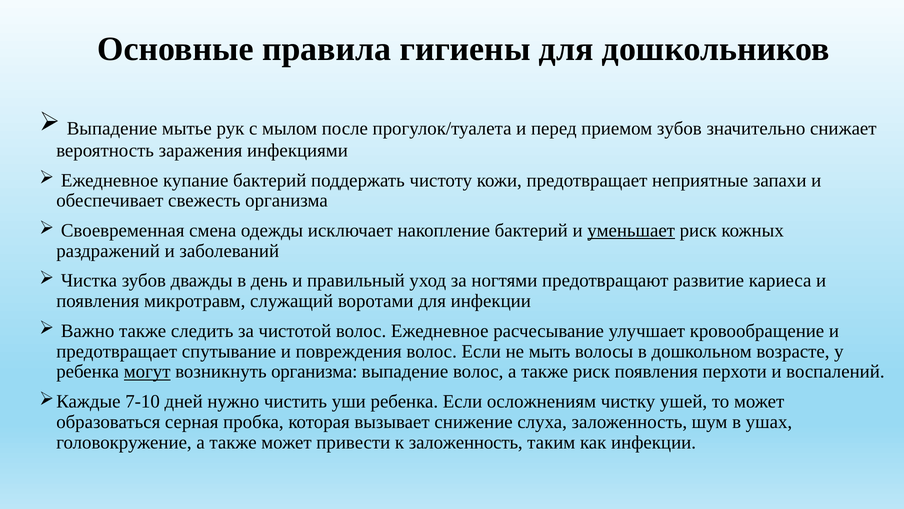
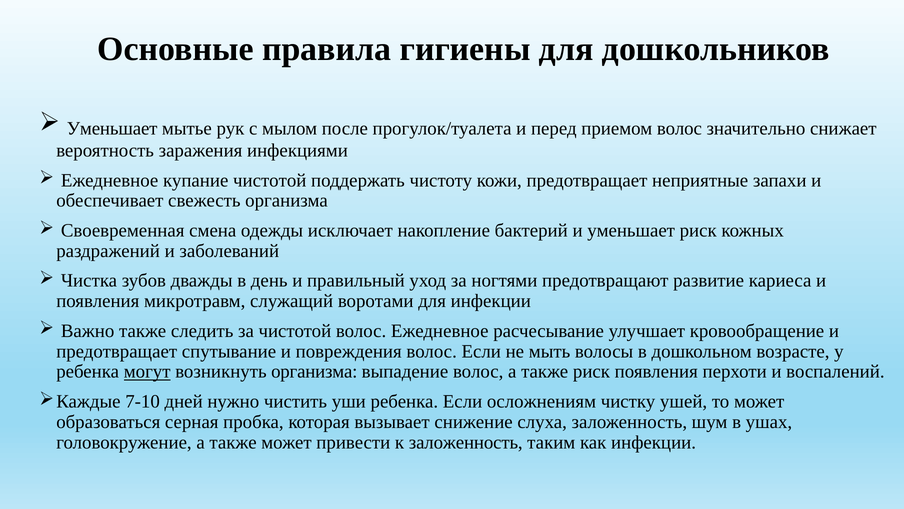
Выпадение: Выпадение -> Уменьшает (112, 128)
приемом зубов: зубов -> волос (679, 128)
купание бактерий: бактерий -> чистотой (270, 180)
уменьшает underline: present -> none (631, 230)
